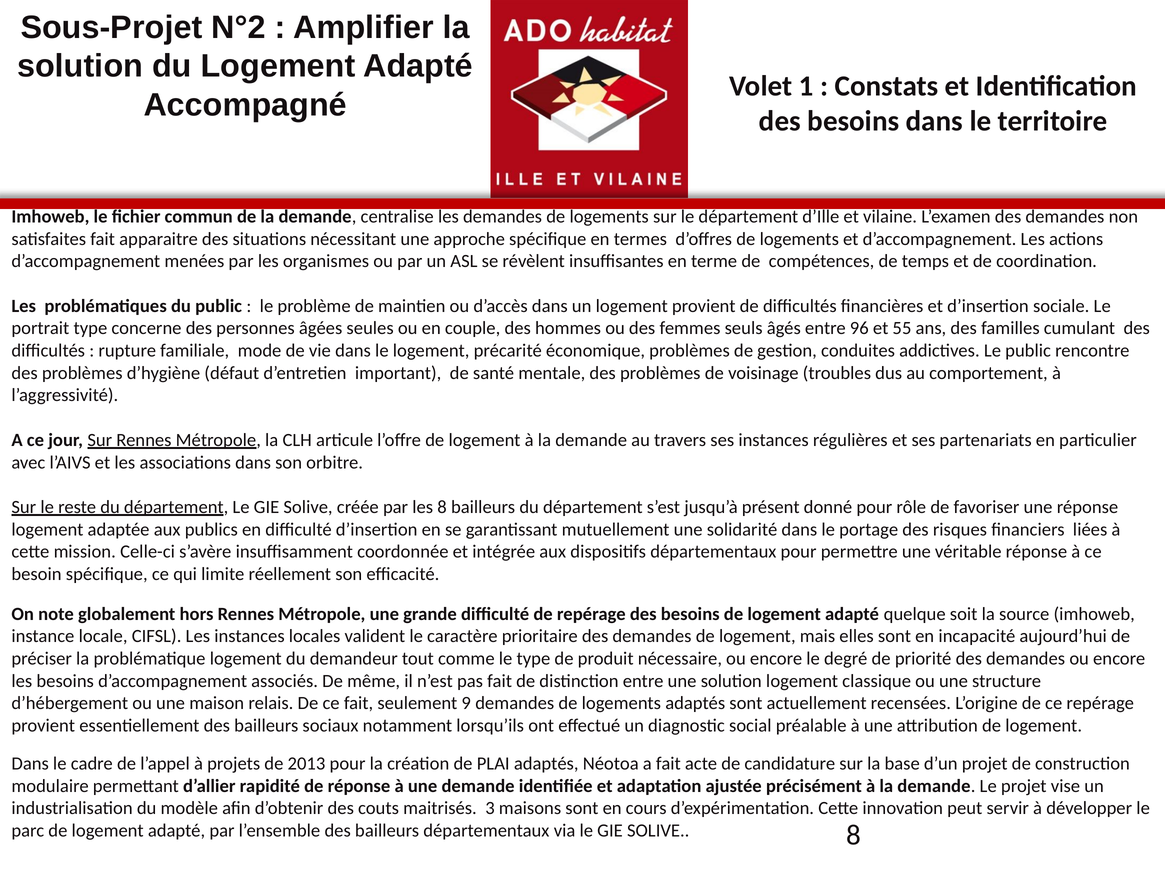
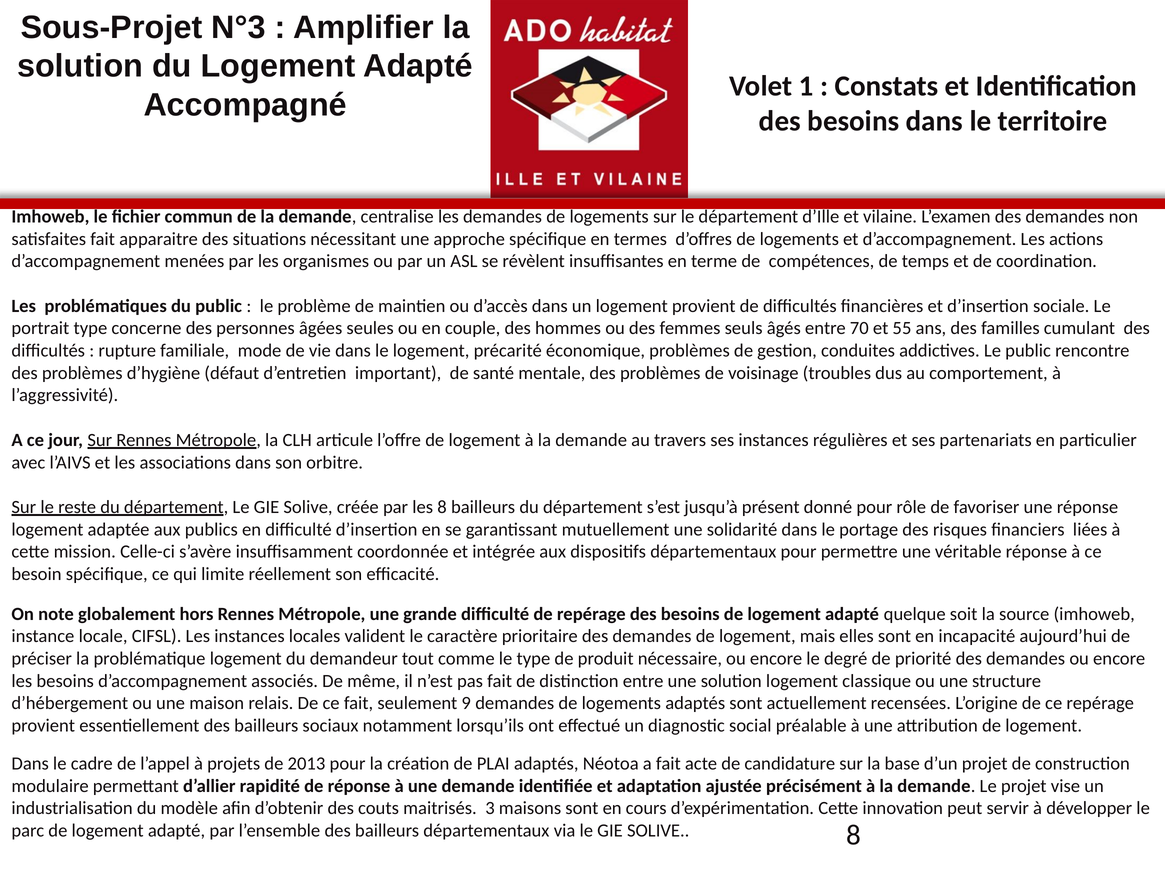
N°2: N°2 -> N°3 (238, 27)
96: 96 -> 70 (859, 328)
